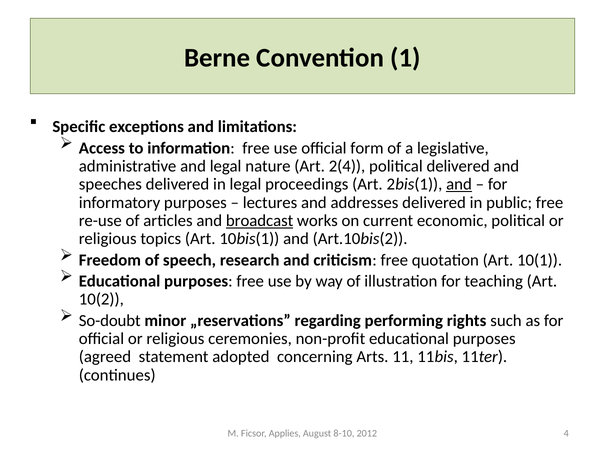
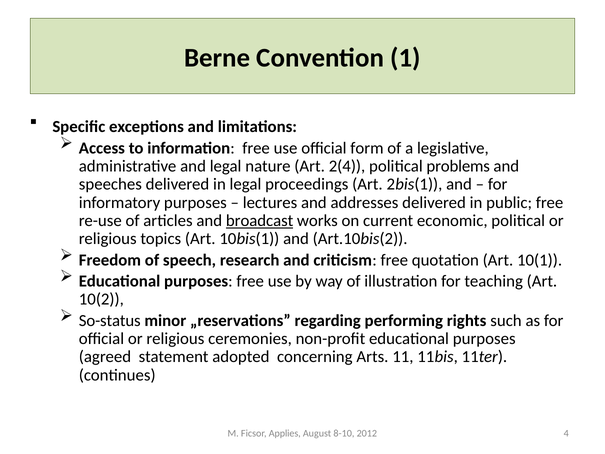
political delivered: delivered -> problems (458, 166)
and underline: present -> none (459, 184)
So-doubt: So-doubt -> So-status (110, 320)
